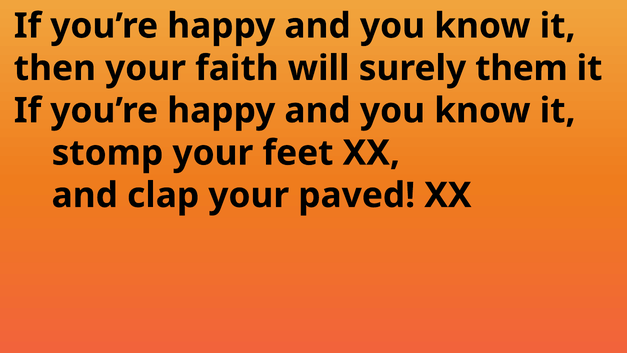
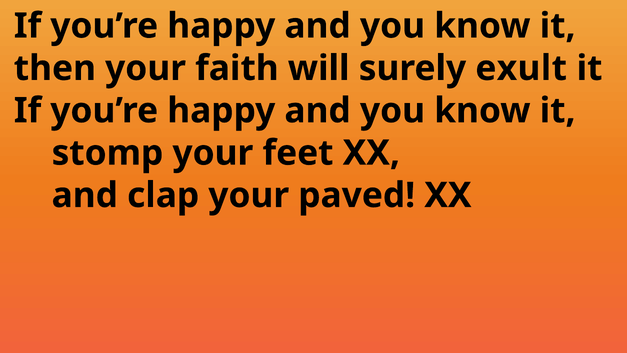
them: them -> exult (521, 68)
